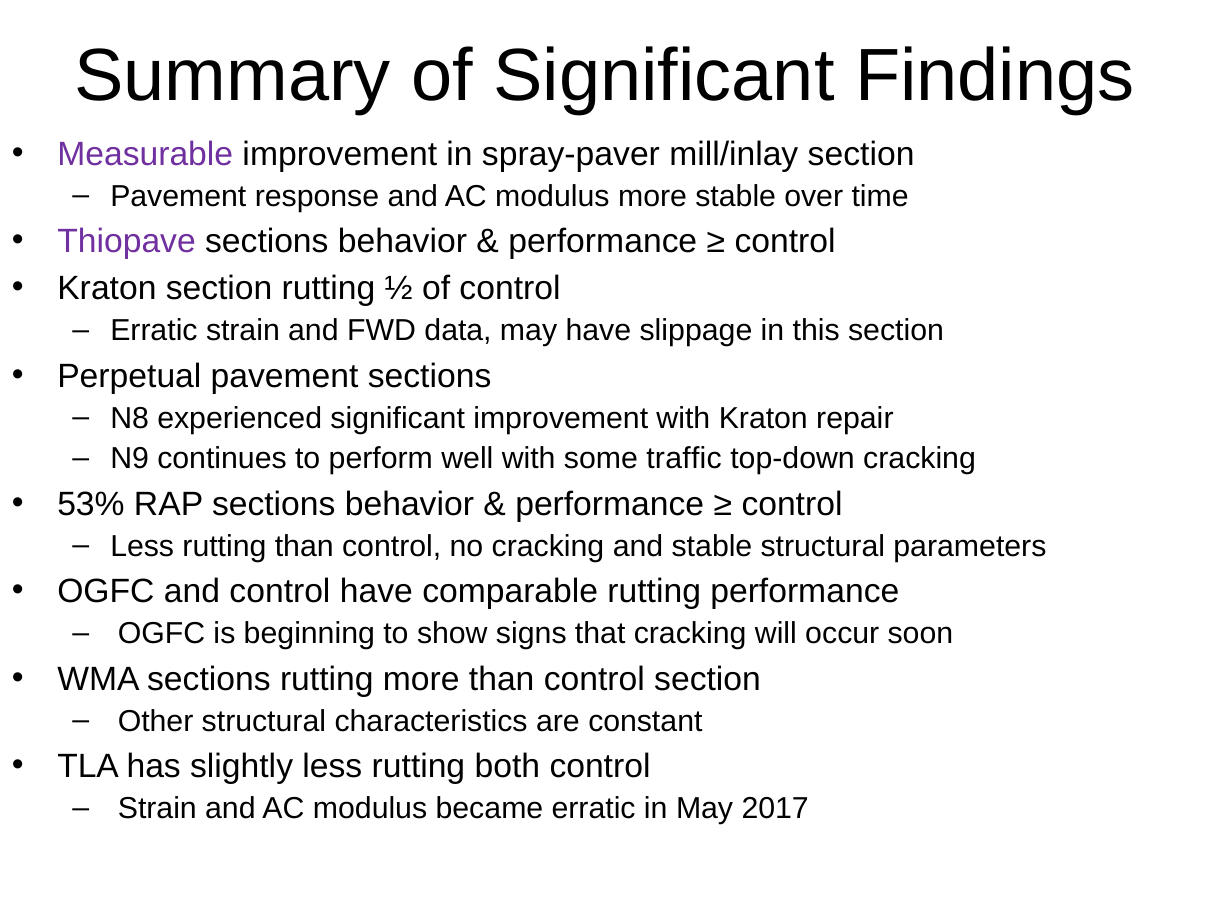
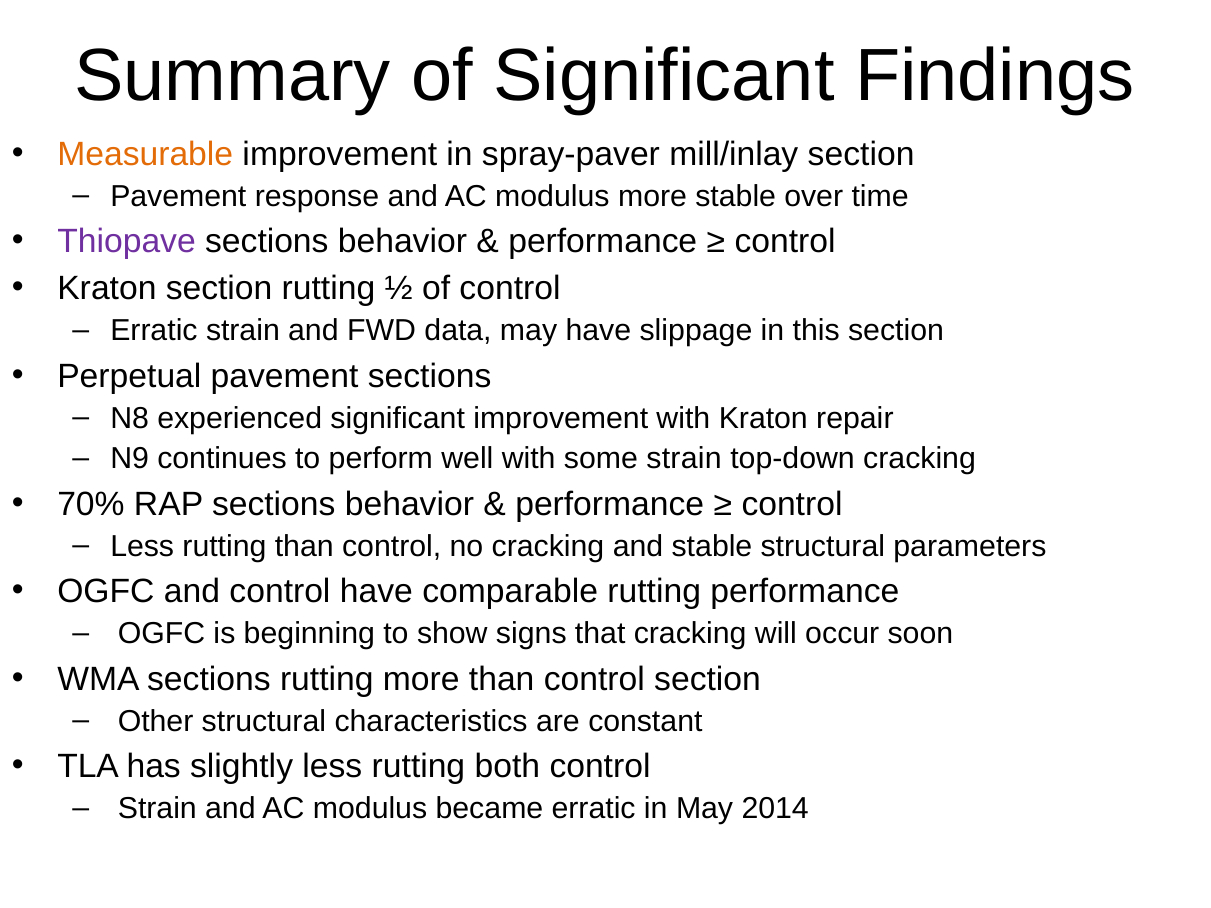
Measurable colour: purple -> orange (145, 154)
some traffic: traffic -> strain (684, 459)
53%: 53% -> 70% (91, 504)
2017: 2017 -> 2014 (775, 809)
